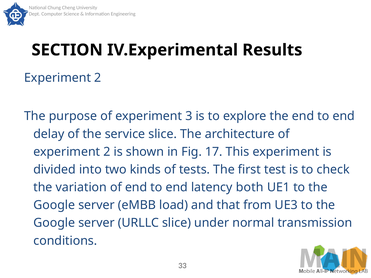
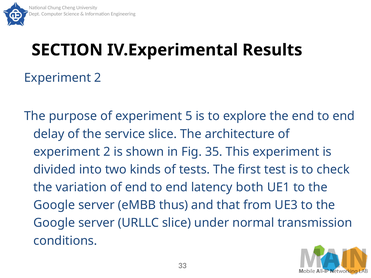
3: 3 -> 5 (189, 116)
17: 17 -> 35 (214, 152)
load: load -> thus (174, 205)
